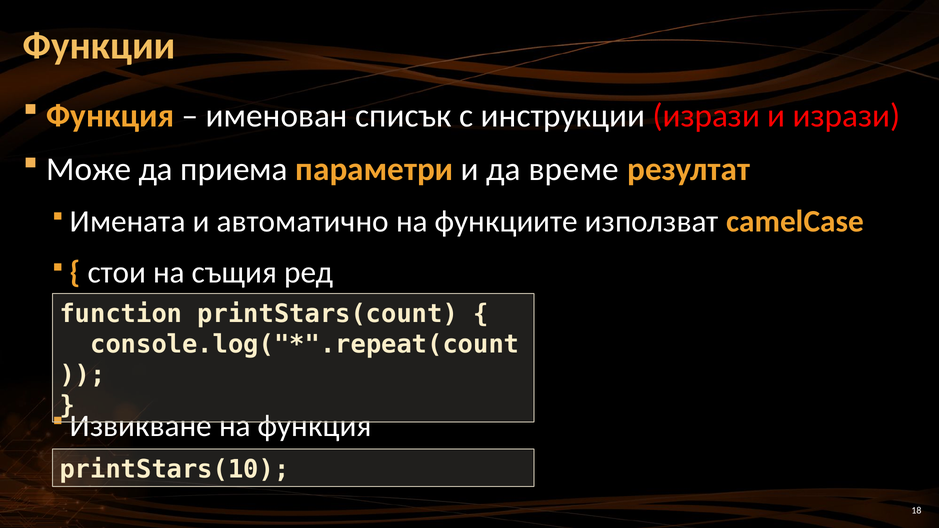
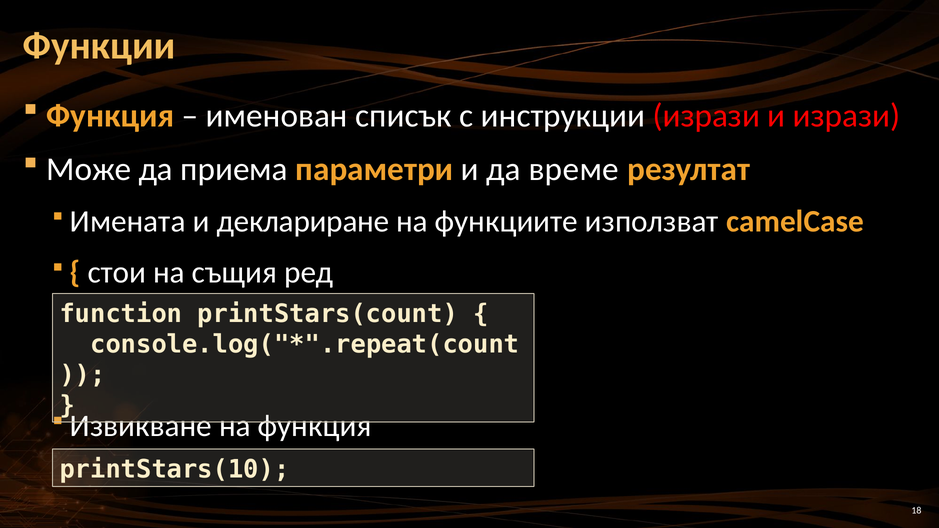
автоматично: автоматично -> деклариране (303, 222)
